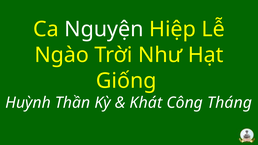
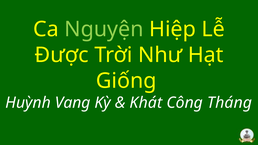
Nguyện colour: white -> light green (104, 29)
Ngào: Ngào -> Được (62, 55)
Thần: Thần -> Vang (73, 103)
